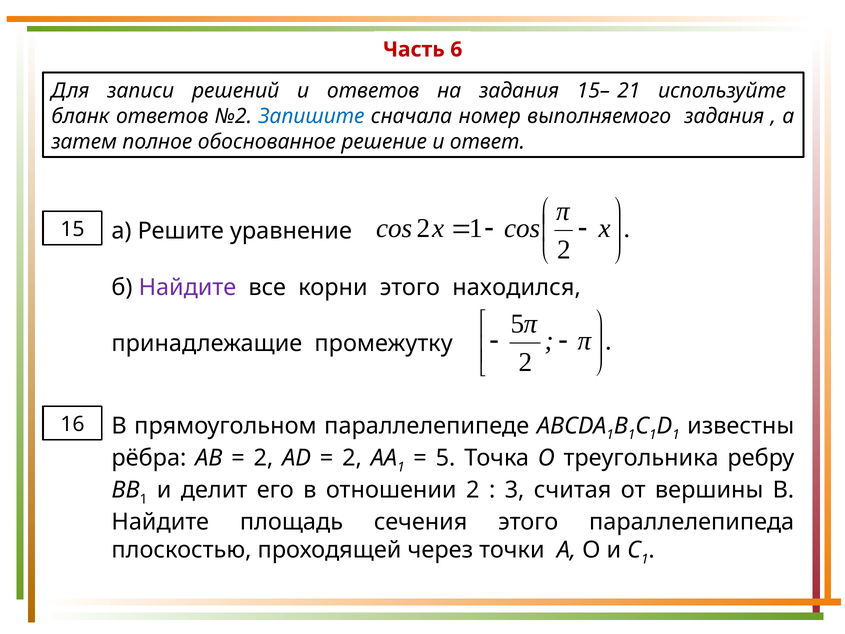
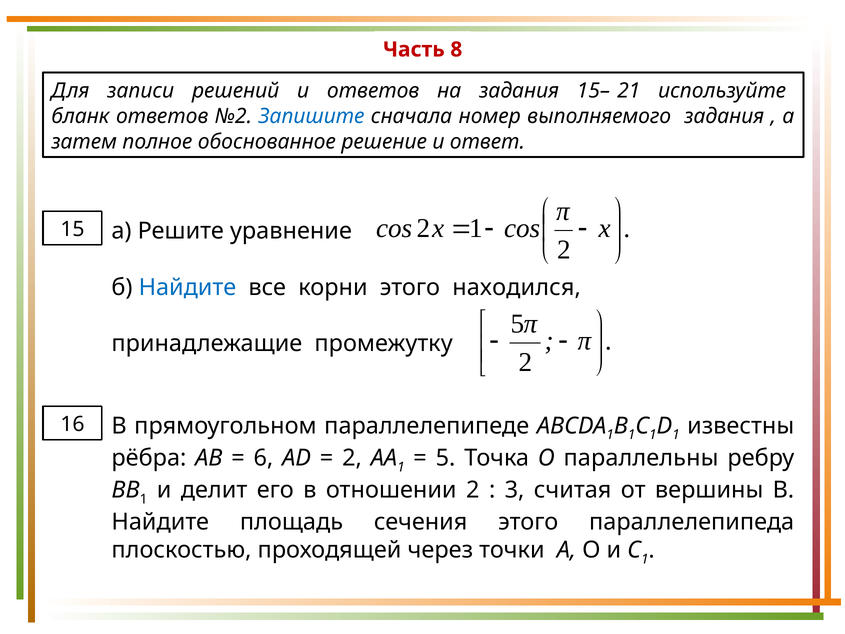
6: 6 -> 8 (456, 50)
Найдите colour: purple -> blue (187, 287)
2: 2 -> 6 (263, 458)
треугольника: треугольника -> параллельны (641, 458)
